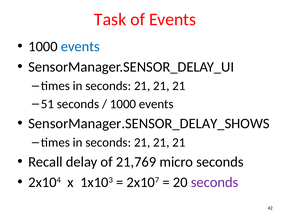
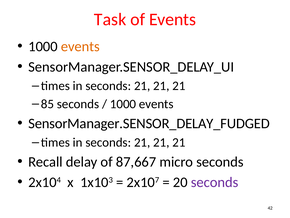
events colour: blue -> orange (80, 46)
51: 51 -> 85 (47, 104)
SensorManager.SENSOR_DELAY_SHOWS: SensorManager.SENSOR_DELAY_SHOWS -> SensorManager.SENSOR_DELAY_FUDGED (149, 123)
21,769: 21,769 -> 87,667 (136, 162)
